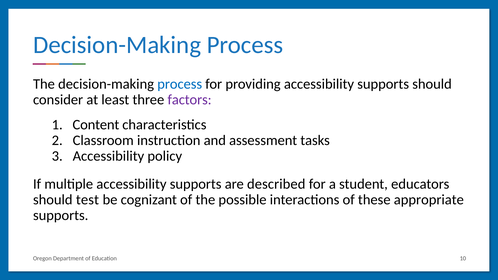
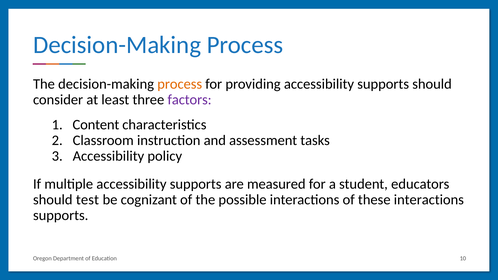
process colour: blue -> orange (180, 84)
described: described -> measured (276, 184)
these appropriate: appropriate -> interactions (429, 200)
